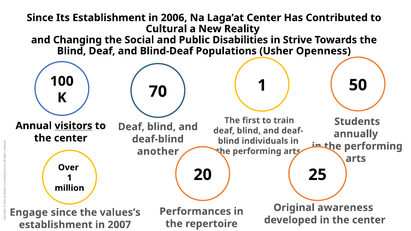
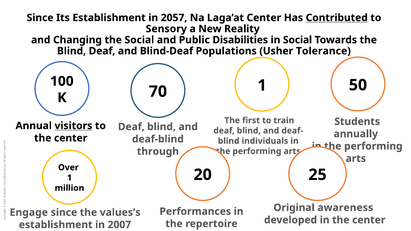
2006: 2006 -> 2057 (174, 18)
Contributed underline: none -> present (337, 18)
Cultural: Cultural -> Sensory (166, 29)
in Strive: Strive -> Social (298, 40)
Openness: Openness -> Tolerance (323, 51)
another: another -> through (158, 152)
